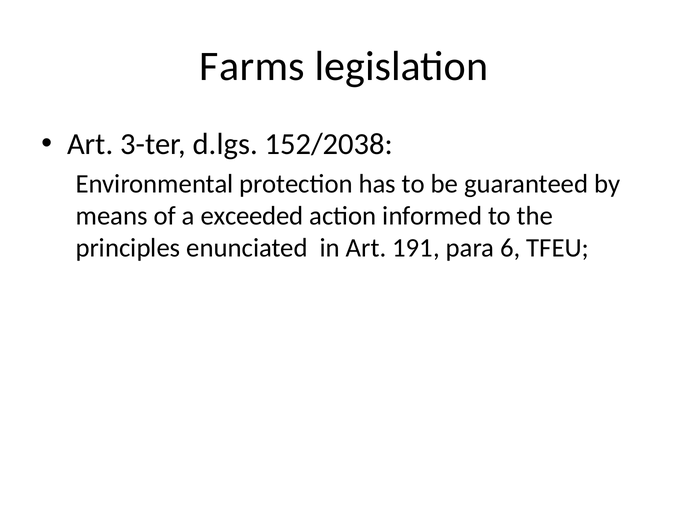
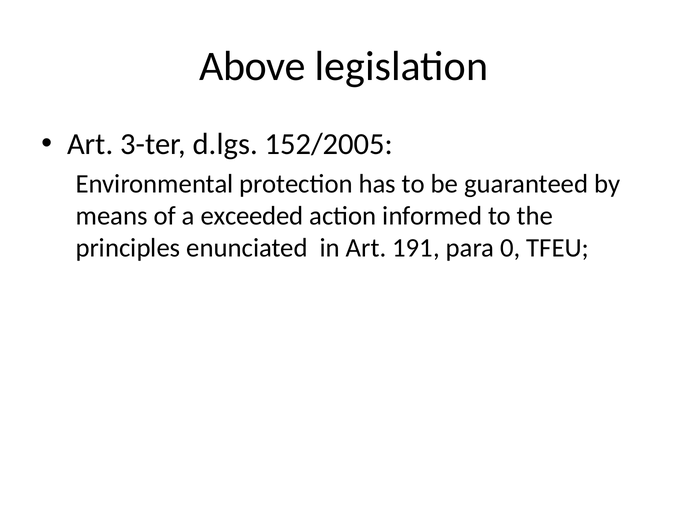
Farms: Farms -> Above (253, 67)
152/2038: 152/2038 -> 152/2005 (329, 144)
6: 6 -> 0 (510, 248)
